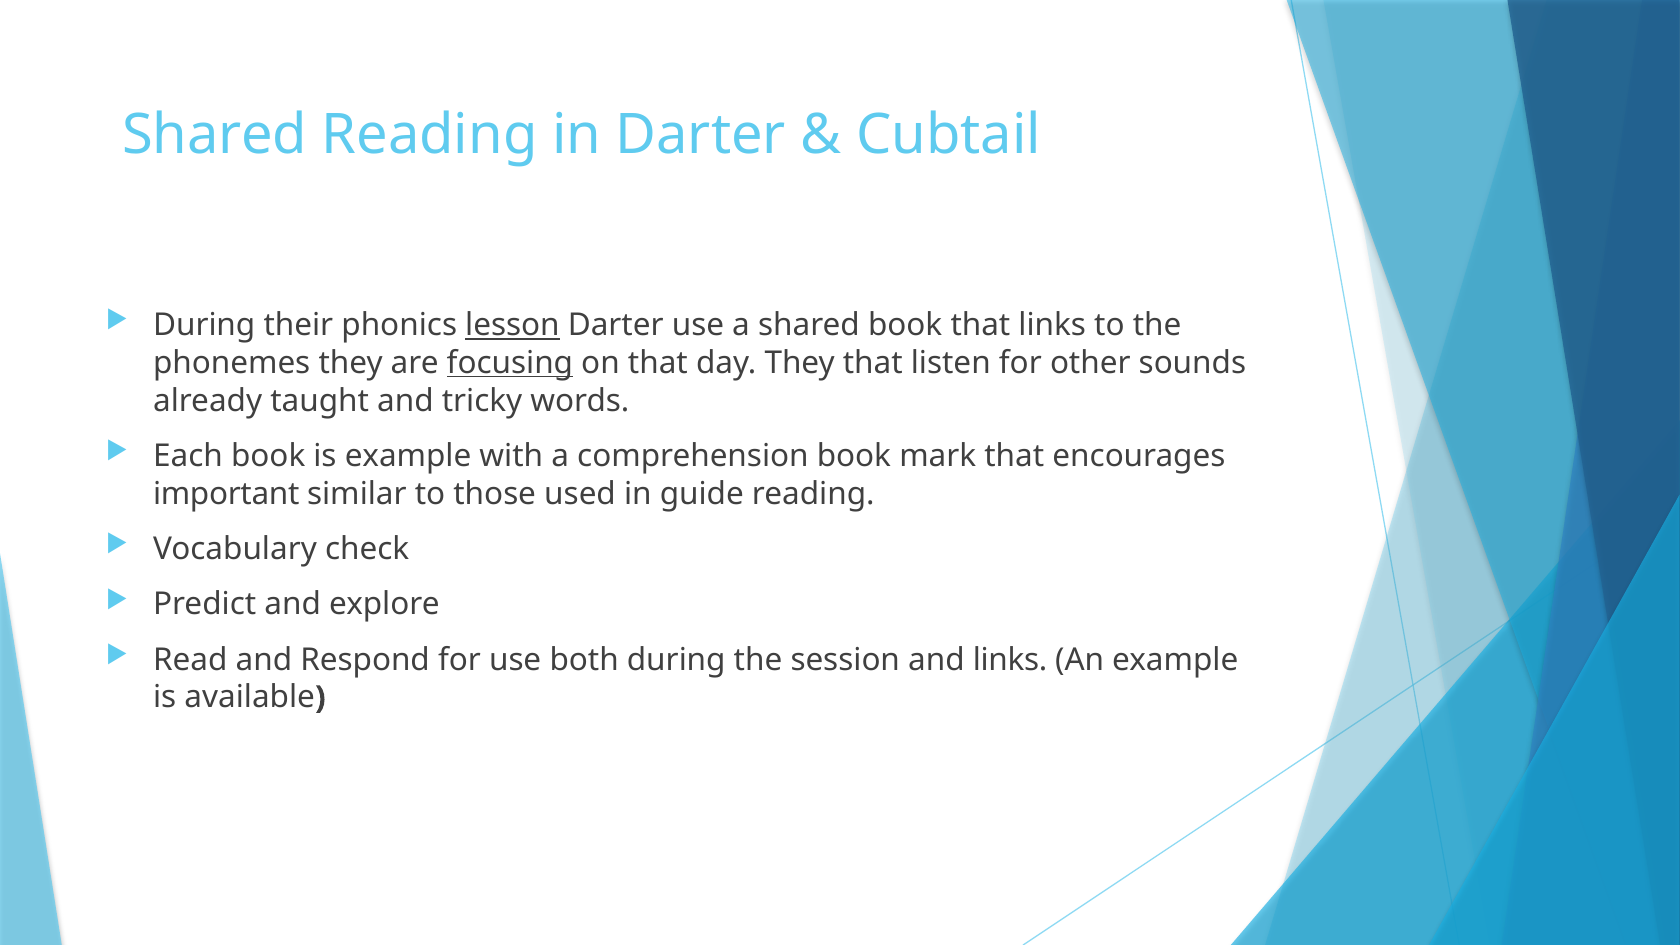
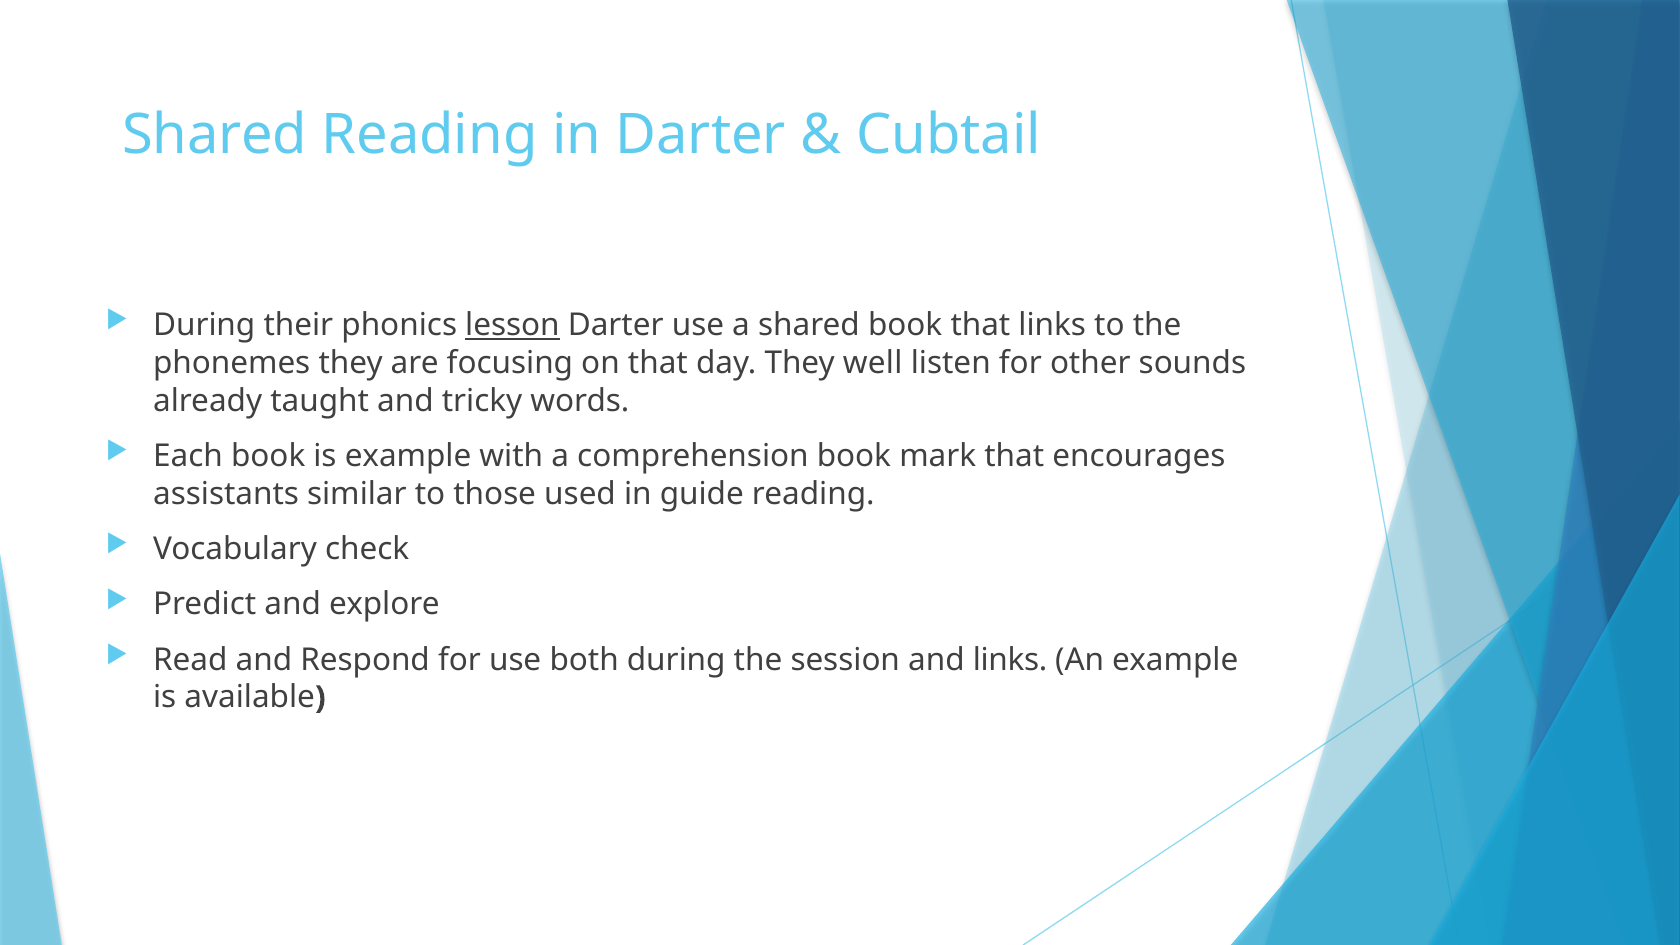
focusing underline: present -> none (510, 363)
They that: that -> well (873, 363)
important: important -> assistants (226, 494)
